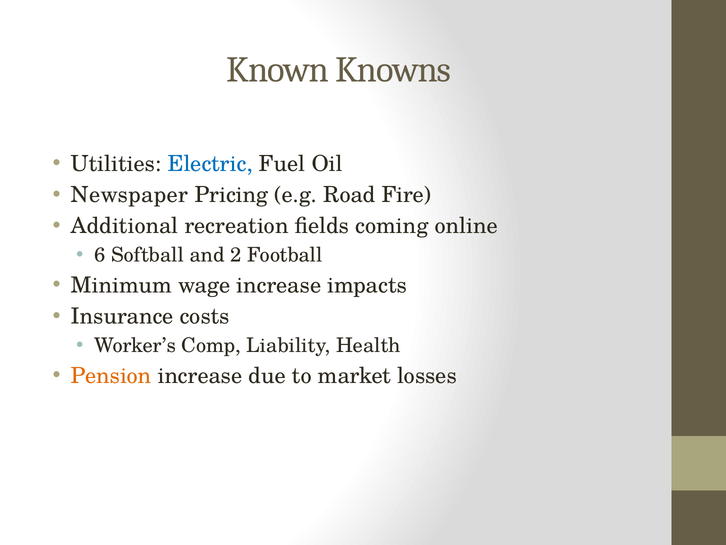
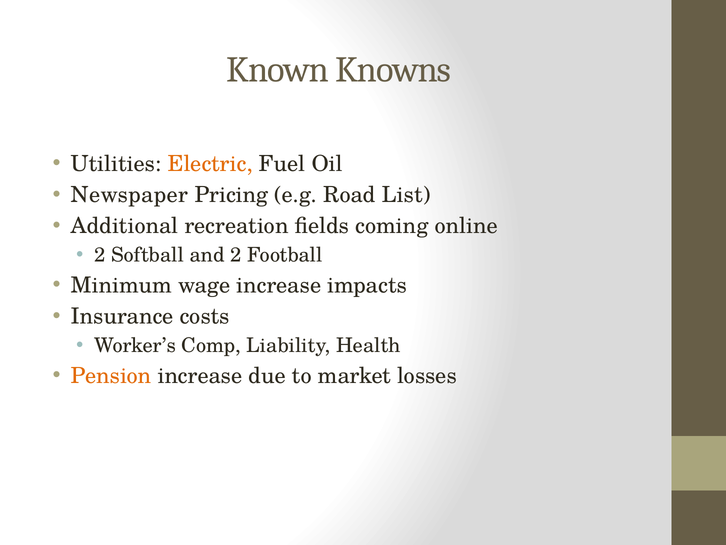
Electric colour: blue -> orange (210, 164)
Fire: Fire -> List (406, 195)
6: 6 -> 2 (100, 255)
